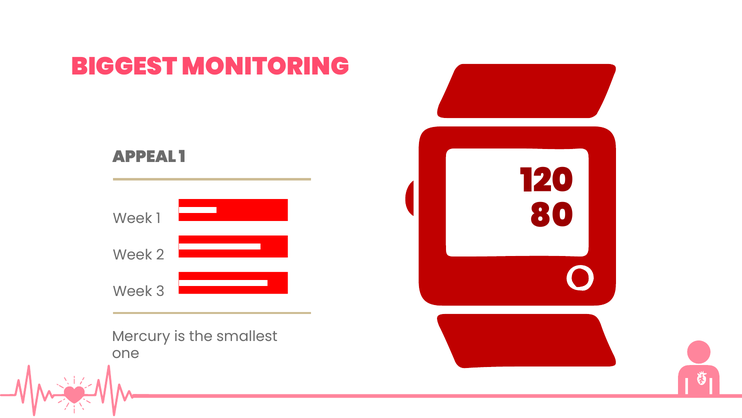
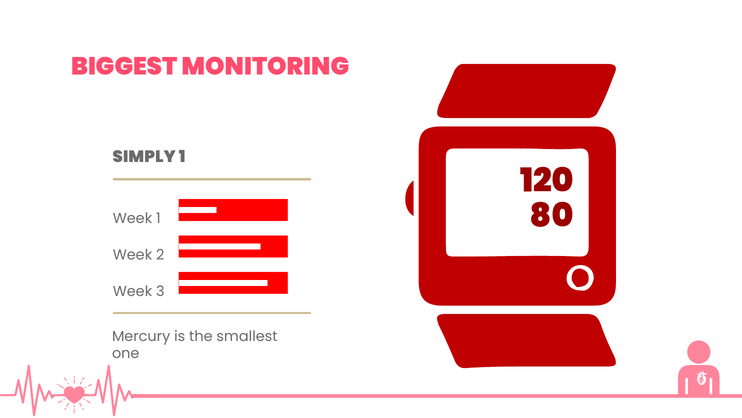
APPEAL: APPEAL -> SIMPLY (144, 157)
